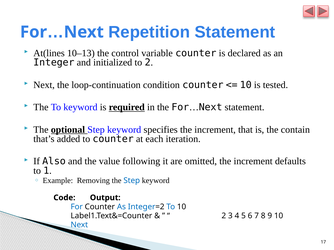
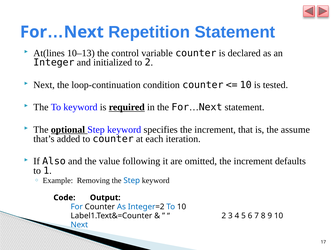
contain: contain -> assume (295, 130)
